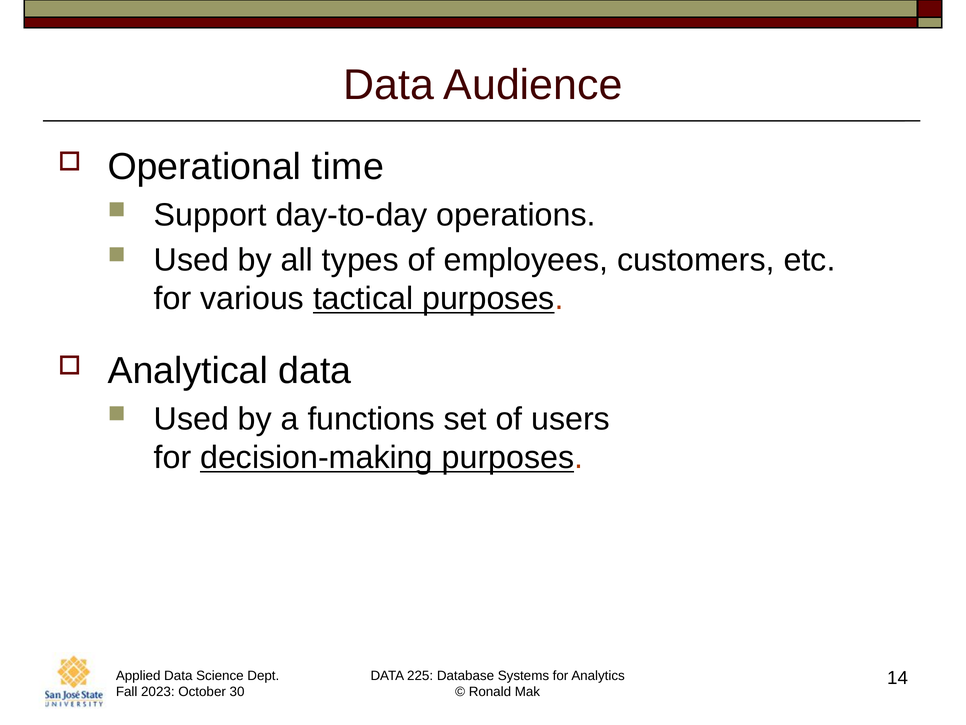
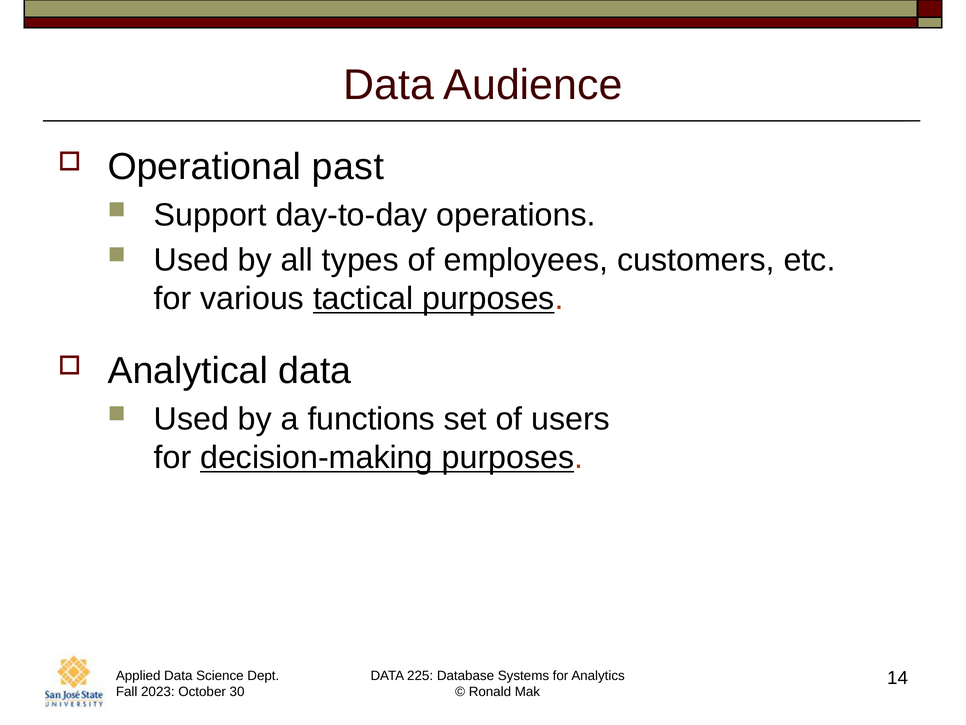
time: time -> past (348, 167)
